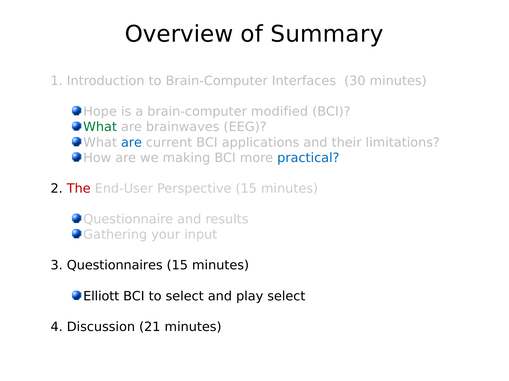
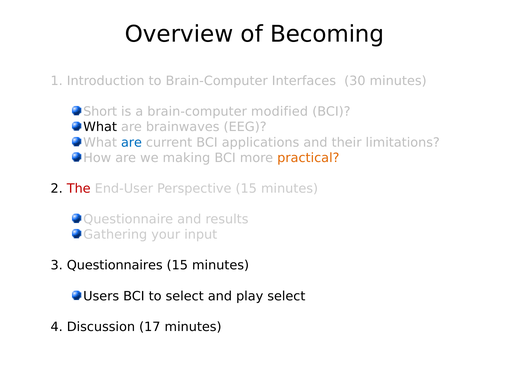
Summary: Summary -> Becoming (327, 34)
Hope: Hope -> Short (100, 112)
What colour: green -> black (100, 127)
practical colour: blue -> orange (308, 158)
Elliott: Elliott -> Users (101, 297)
21: 21 -> 17 (150, 327)
